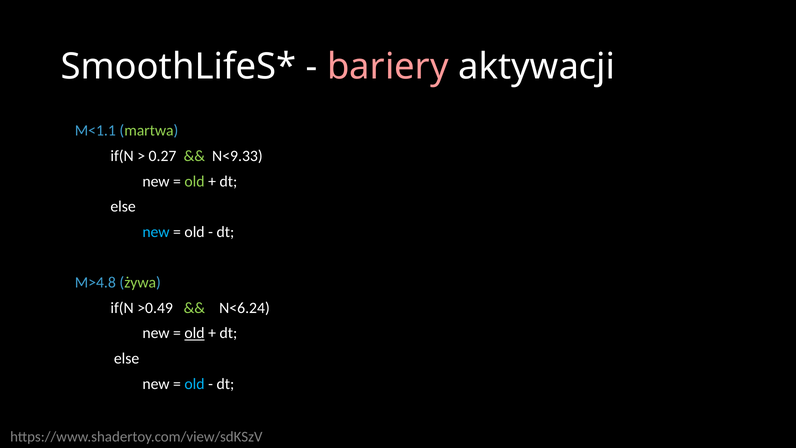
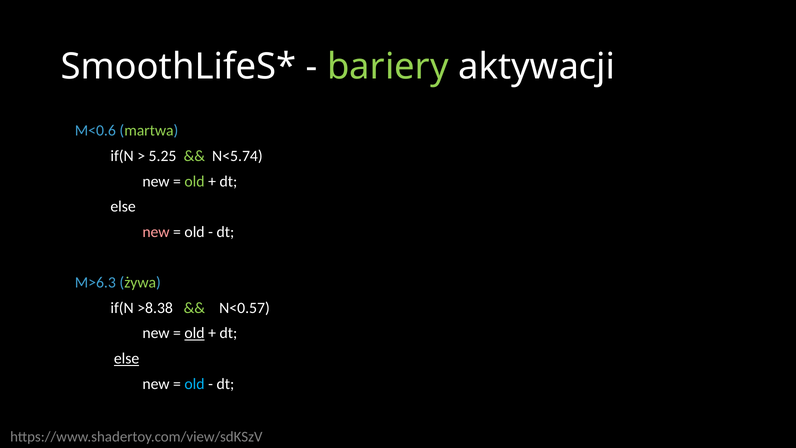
bariery colour: pink -> light green (388, 67)
M<1.1: M<1.1 -> M<0.6 (95, 131)
0.27: 0.27 -> 5.25 (163, 156)
N<9.33: N<9.33 -> N<5.74 (237, 156)
new colour: light blue -> pink (156, 232)
M>4.8: M>4.8 -> M>6.3 (95, 282)
>0.49: >0.49 -> >8.38 (155, 308)
N<6.24: N<6.24 -> N<0.57 (244, 308)
else underline: none -> present (127, 358)
